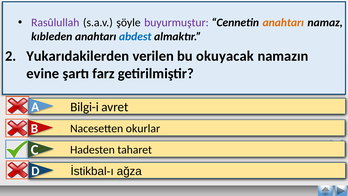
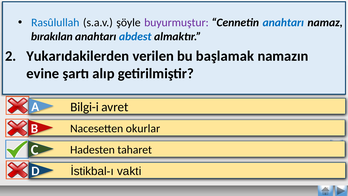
Rasûlullah colour: purple -> blue (55, 23)
anahtarı colour: orange -> blue (283, 23)
kıbleden: kıbleden -> bırakılan (52, 37)
okuyacak: okuyacak -> başlamak (225, 56)
farz: farz -> alıp (103, 73)
ağza: ağza -> vakti (129, 171)
